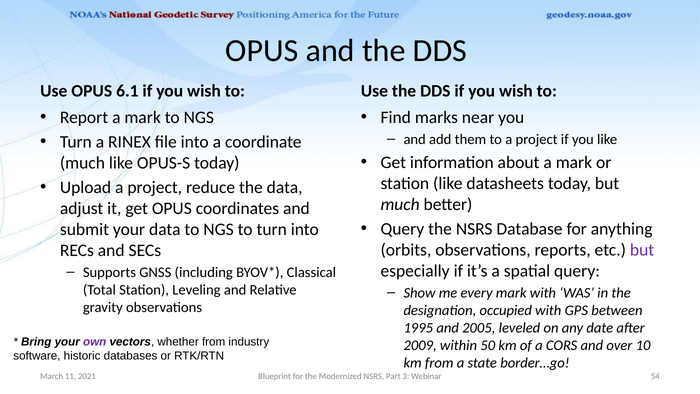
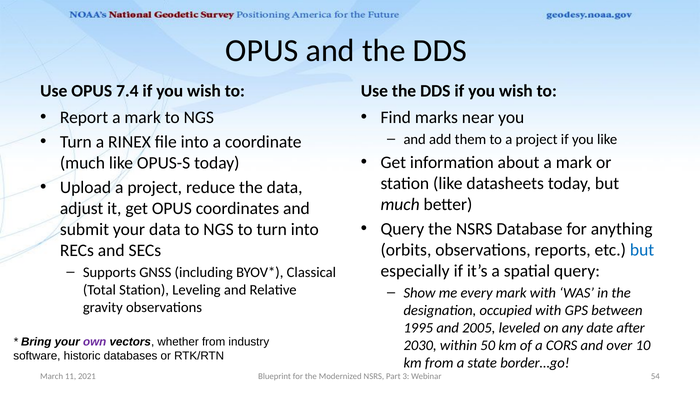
6.1: 6.1 -> 7.4 (127, 91)
but colour: purple -> blue (642, 250)
2009: 2009 -> 2030 (420, 345)
